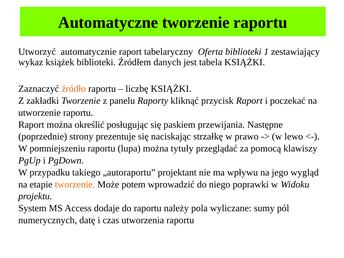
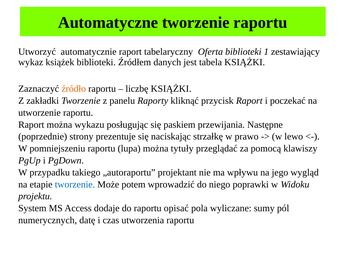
określić: określić -> wykazu (89, 125)
tworzenie colour: orange -> blue (75, 184)
należy: należy -> opisać (176, 208)
